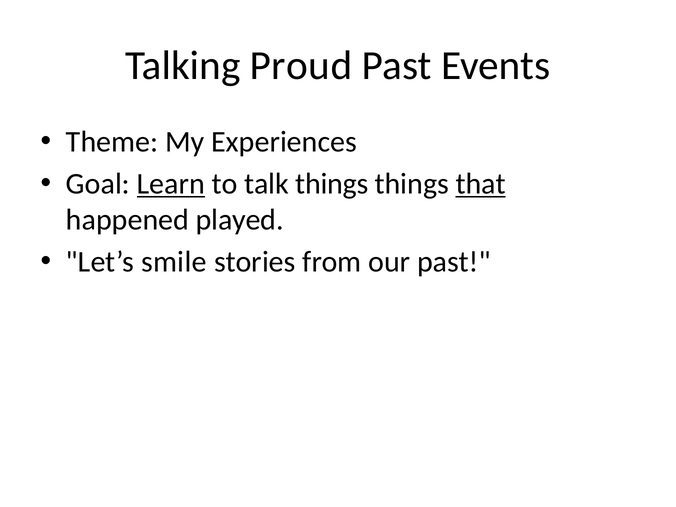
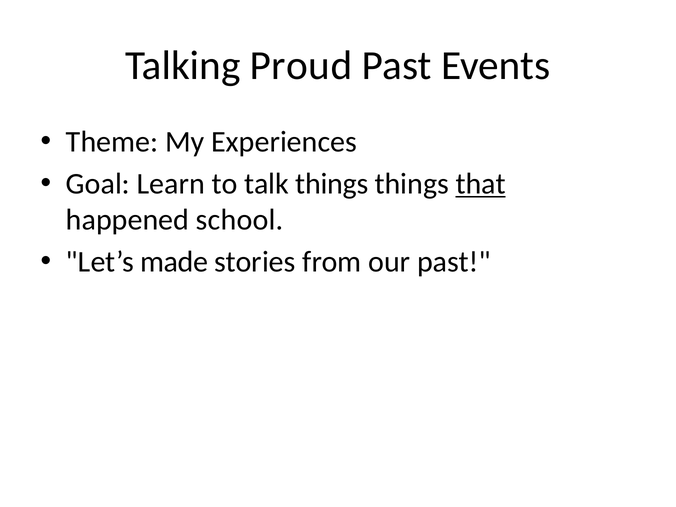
Learn underline: present -> none (171, 184)
played: played -> school (240, 220)
smile: smile -> made (174, 262)
